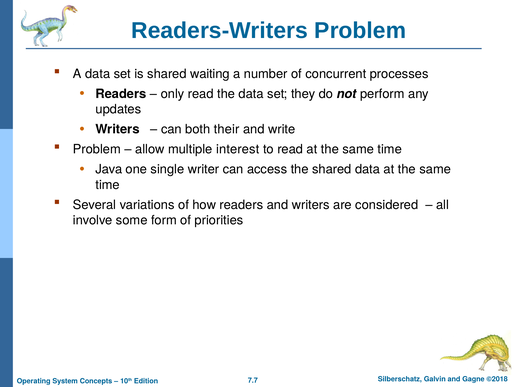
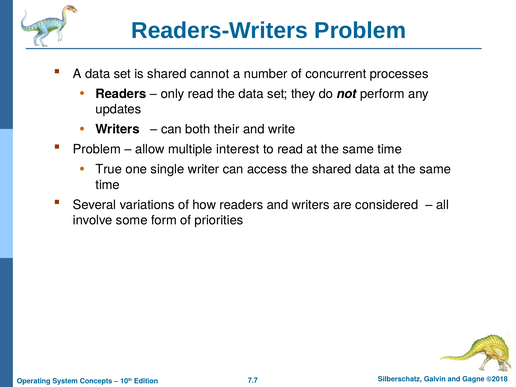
waiting: waiting -> cannot (210, 74)
Java: Java -> True (109, 169)
